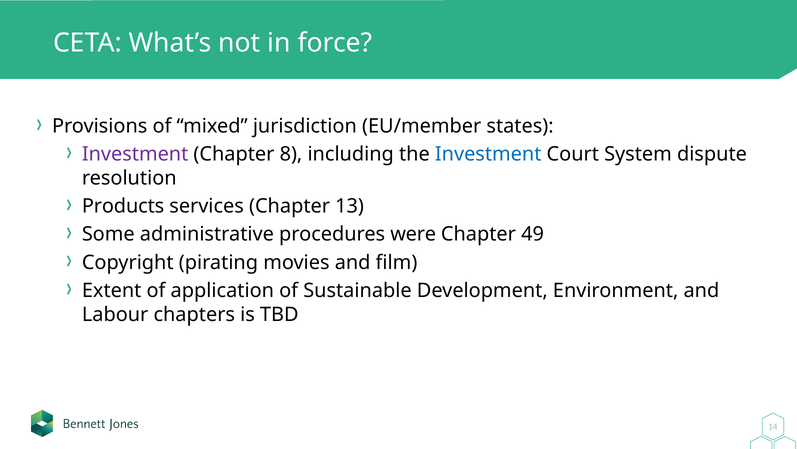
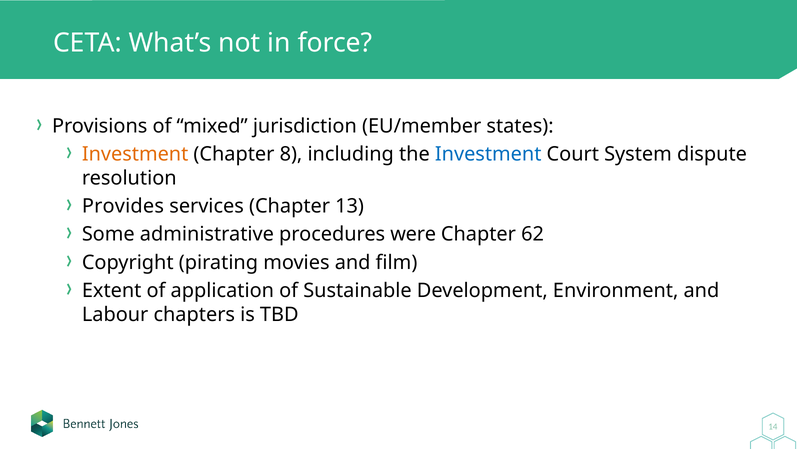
Investment colour: purple -> orange (135, 154)
Products: Products -> Provides (123, 206)
49: 49 -> 62 (533, 234)
